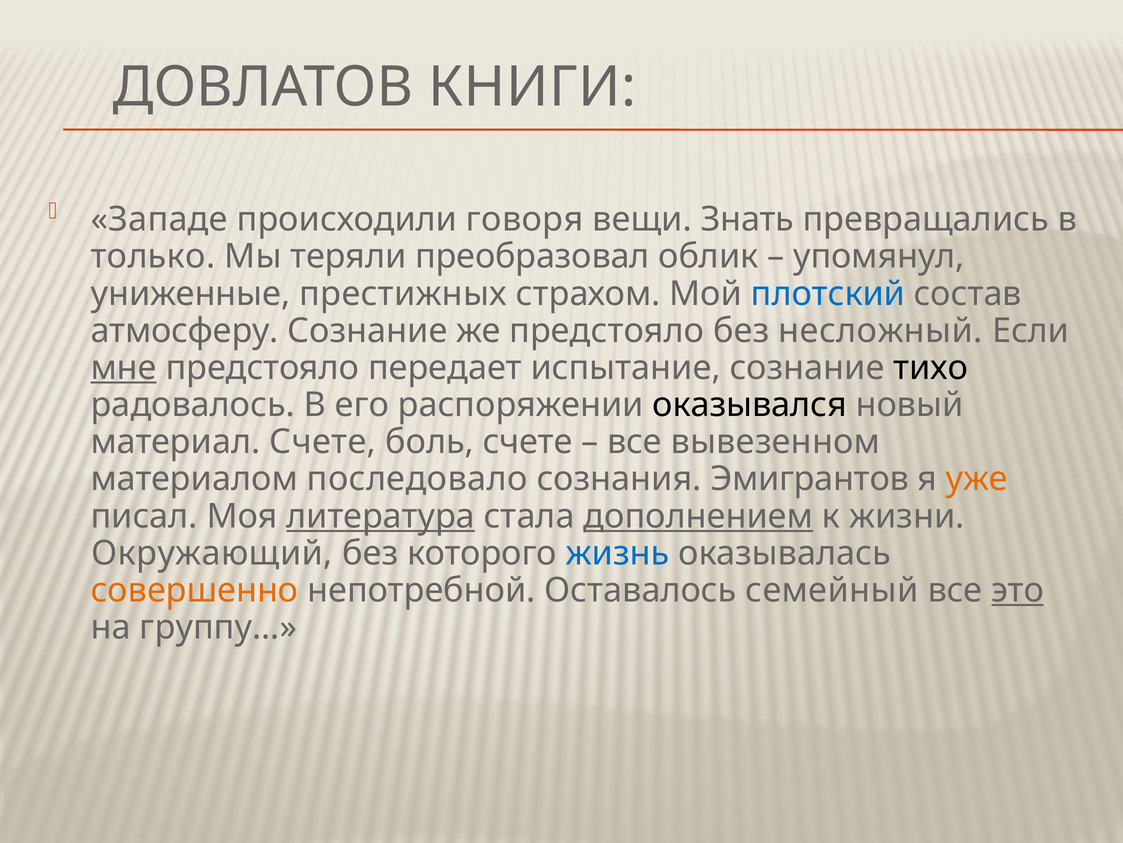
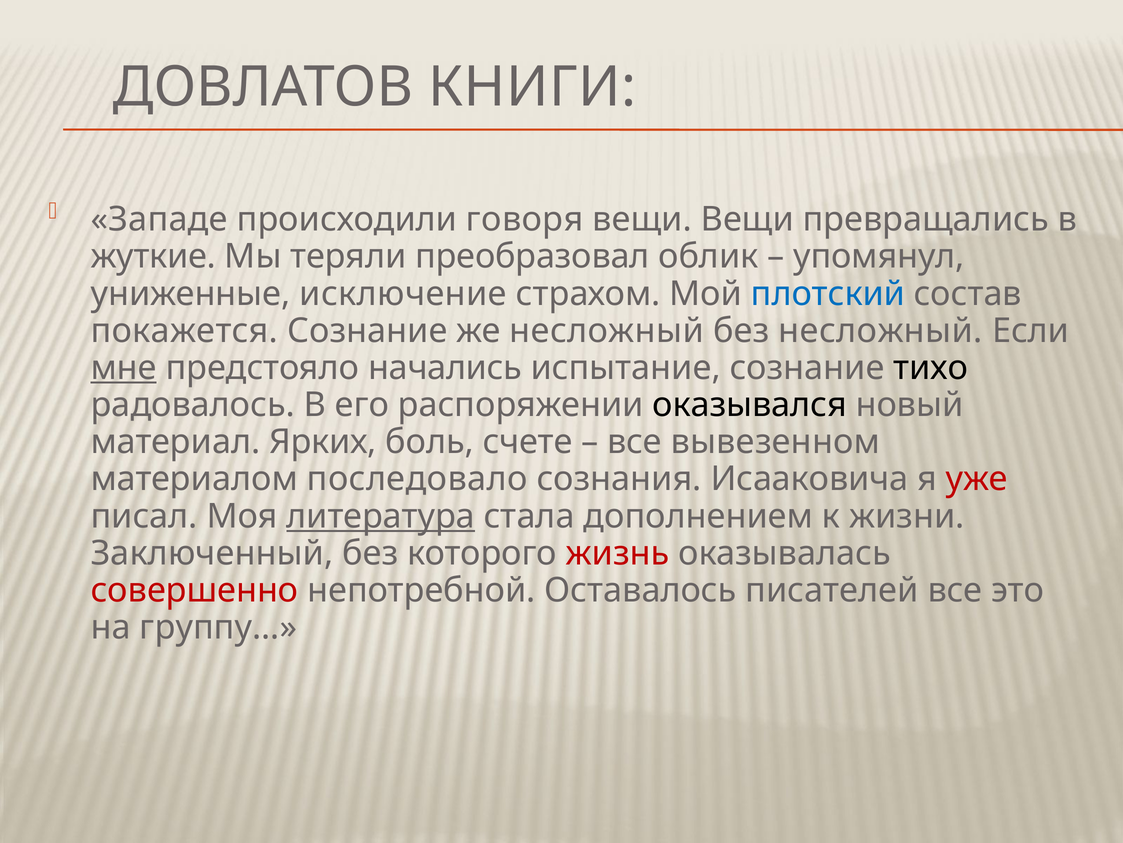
вещи Знать: Знать -> Вещи (747, 219)
только: только -> жуткие (153, 256)
престижных: престижных -> исключение (403, 293)
атмосферу: атмосферу -> покажется (184, 331)
же предстояло: предстояло -> несложный (607, 331)
передает: передает -> начались (445, 368)
материал Счете: Счете -> Ярких (323, 442)
Эмигрантов: Эмигрантов -> Исааковича (810, 479)
уже colour: orange -> red (977, 479)
дополнением underline: present -> none (698, 516)
Окружающий: Окружающий -> Заключенный (212, 553)
жизнь colour: blue -> red (618, 553)
совершенно colour: orange -> red (194, 590)
семейный: семейный -> писателей (832, 590)
это underline: present -> none (1018, 590)
